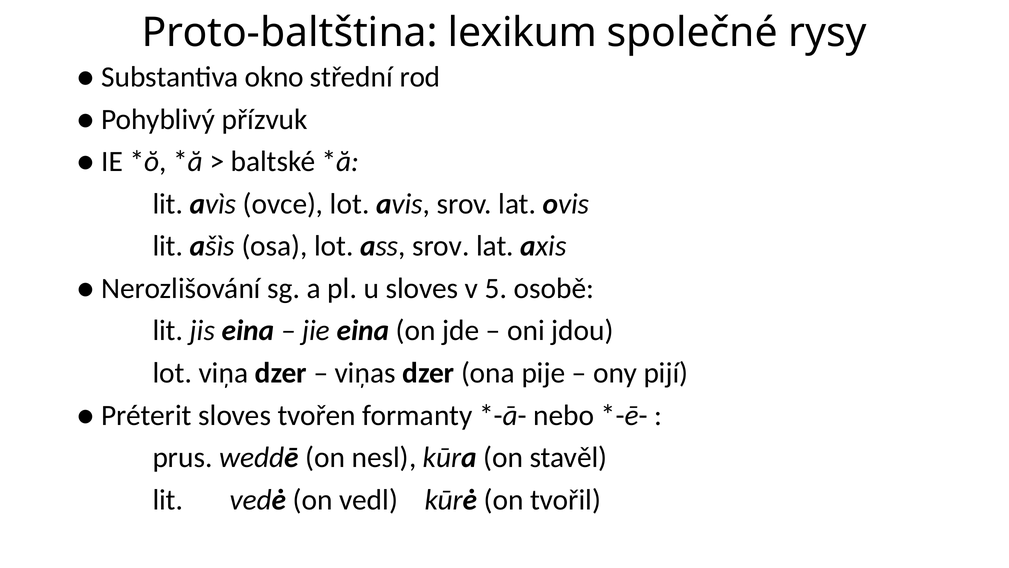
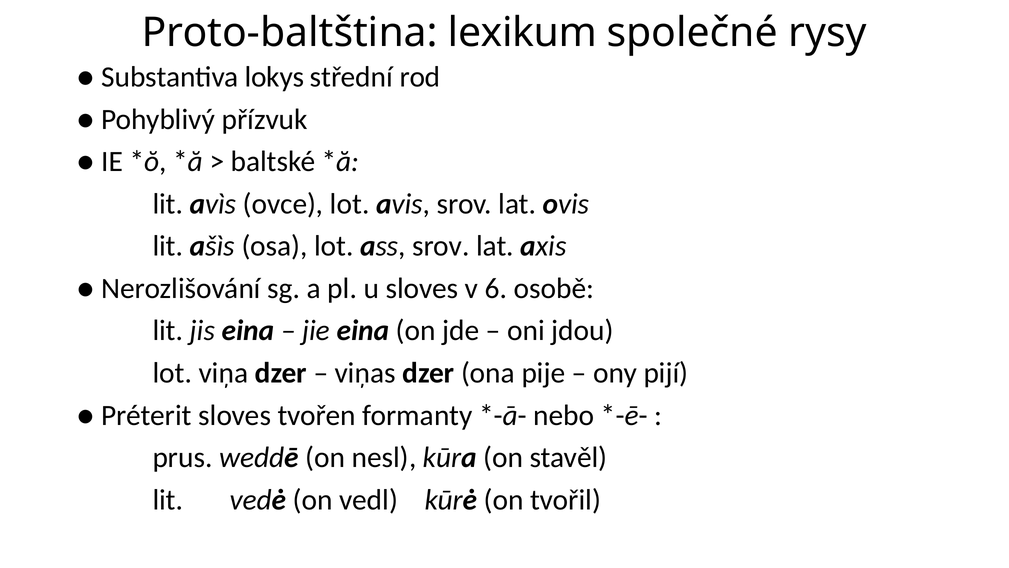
okno: okno -> lokys (274, 77)
5: 5 -> 6 (496, 288)
